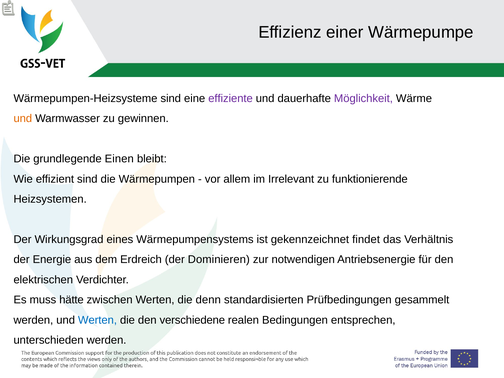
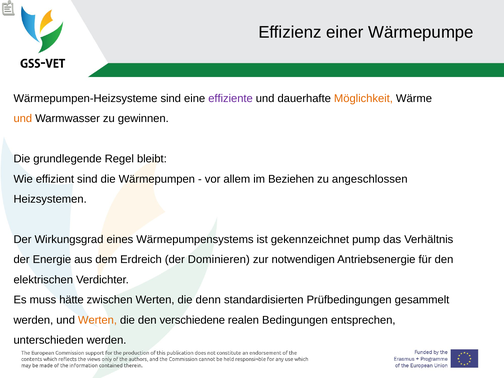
Möglichkeit colour: purple -> orange (363, 98)
Einen: Einen -> Regel (119, 159)
Irrelevant: Irrelevant -> Beziehen (291, 179)
funktionierende: funktionierende -> angeschlossen (370, 179)
findet: findet -> pump (366, 239)
Werten colour: blue -> orange (97, 320)
